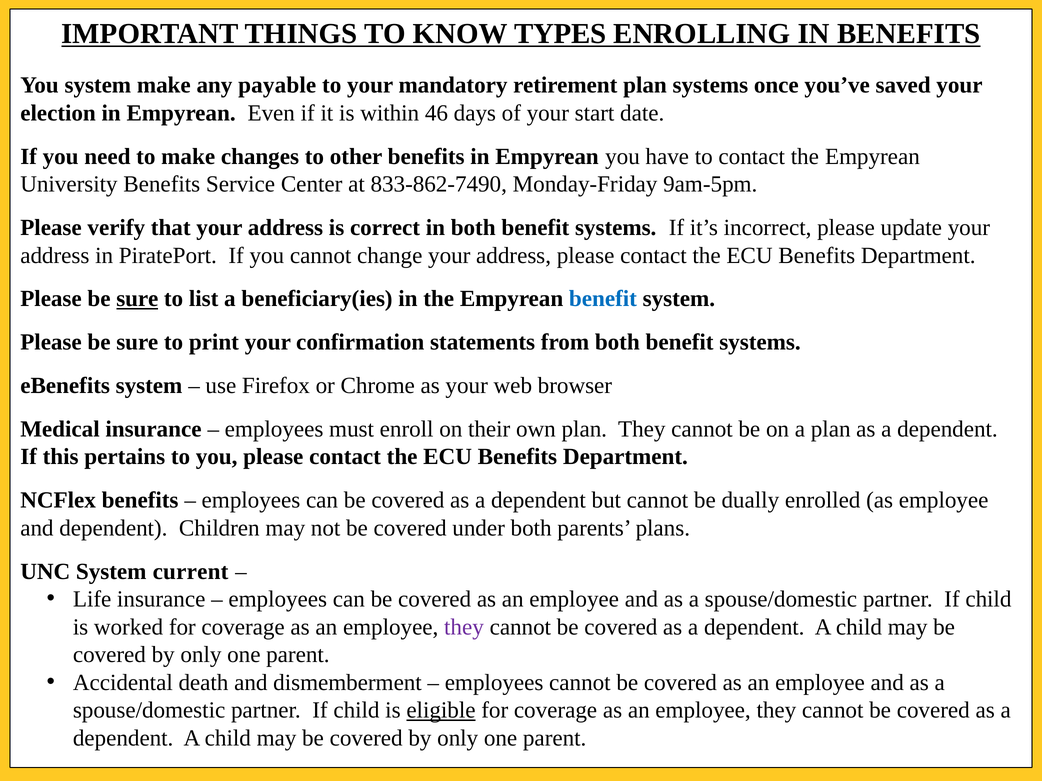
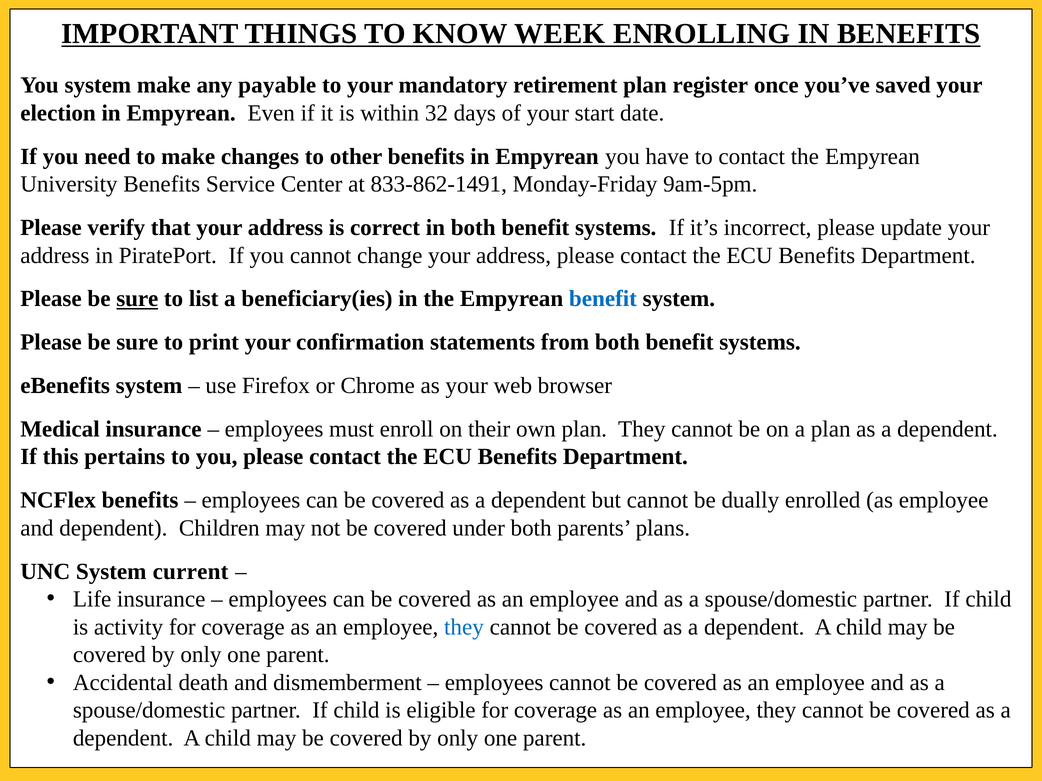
TYPES: TYPES -> WEEK (560, 34)
plan systems: systems -> register (710, 85)
46: 46 -> 32 (436, 113)
833-862-7490: 833-862-7490 -> 833-862-1491 (439, 184)
worked: worked -> activity (128, 627)
they colour: purple -> blue (464, 627)
eligible underline: present -> none (441, 711)
